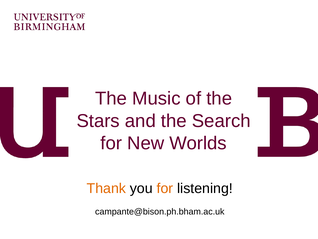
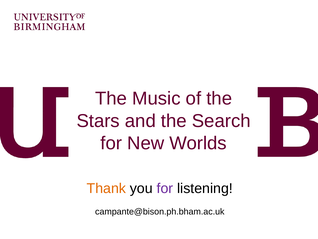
for colour: orange -> purple (165, 188)
